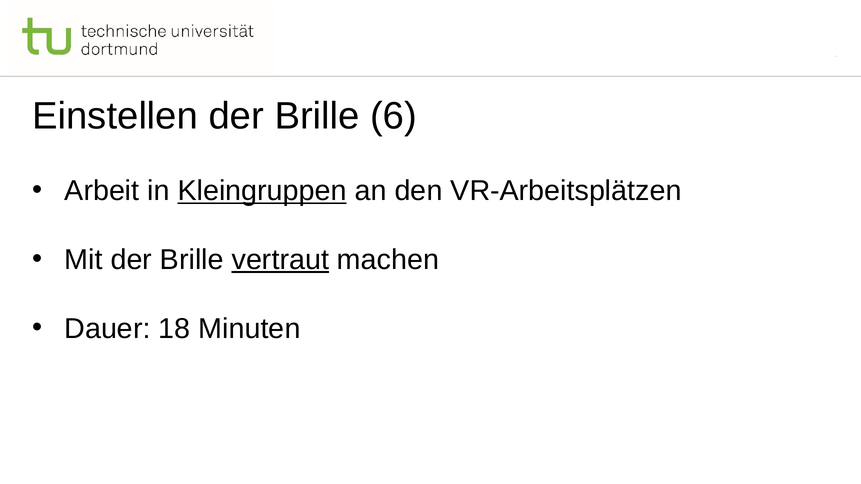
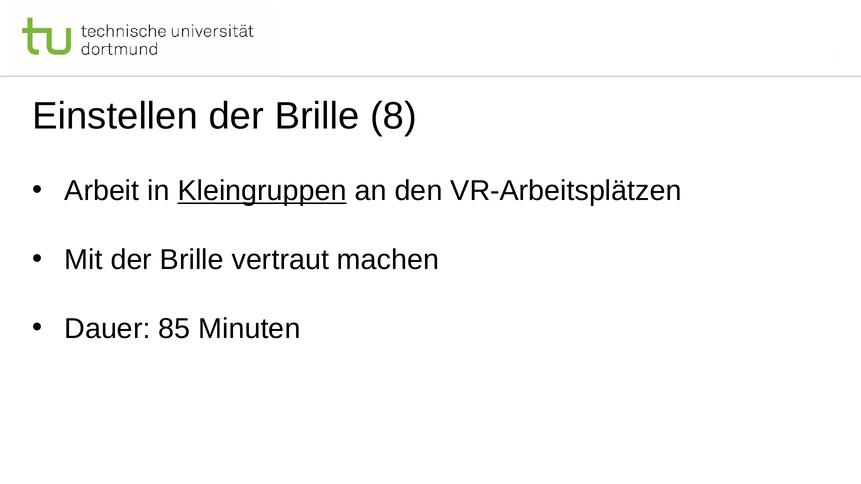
6: 6 -> 8 (394, 116)
vertraut underline: present -> none (280, 260)
18: 18 -> 85 (174, 329)
